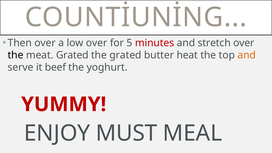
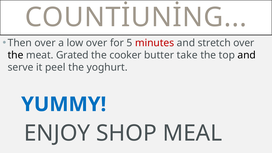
the grated: grated -> cooker (125, 55)
heat: heat -> take (187, 55)
and colour: orange -> black (247, 55)
beef: beef -> peel (55, 67)
YUMMY colour: red -> blue (64, 104)
MUST: MUST -> SHOP (126, 133)
